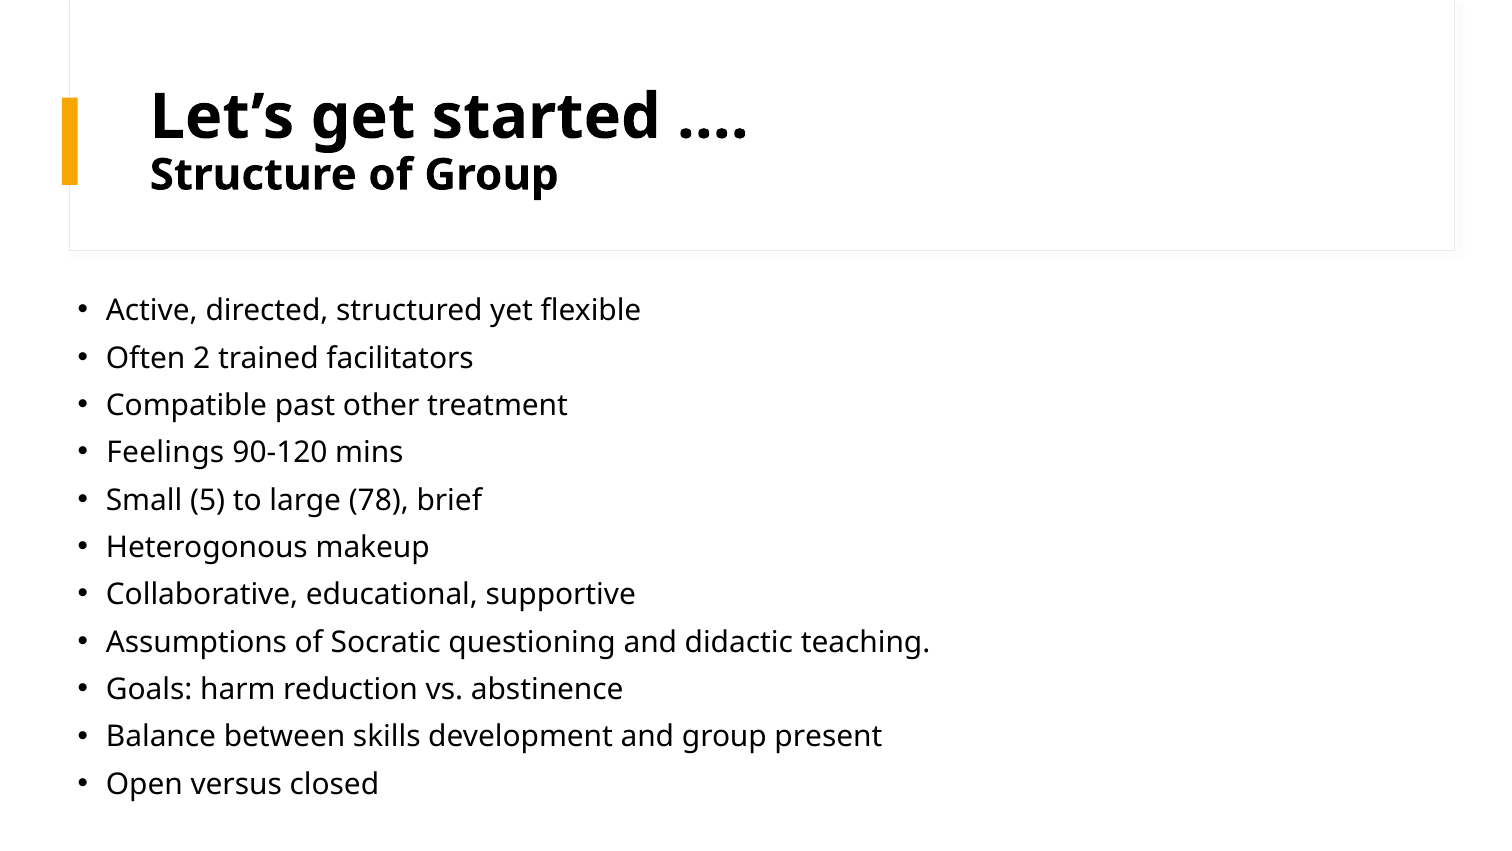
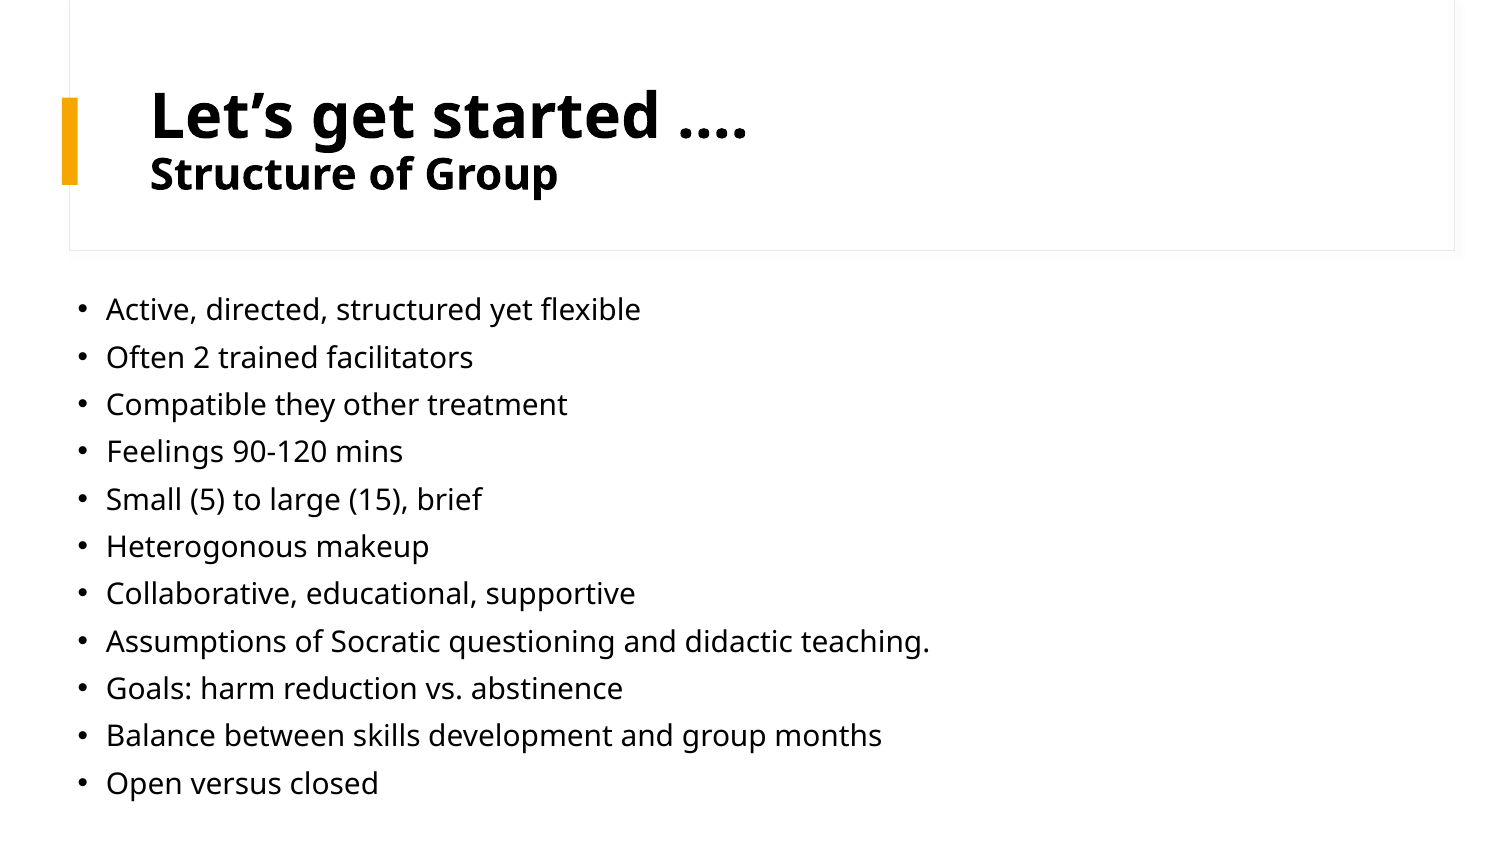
past: past -> they (305, 405)
78: 78 -> 15 (379, 500)
present: present -> months (828, 737)
